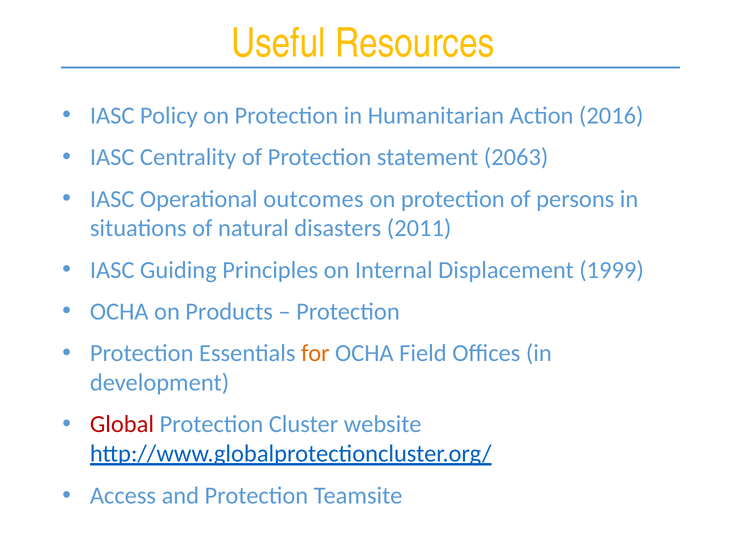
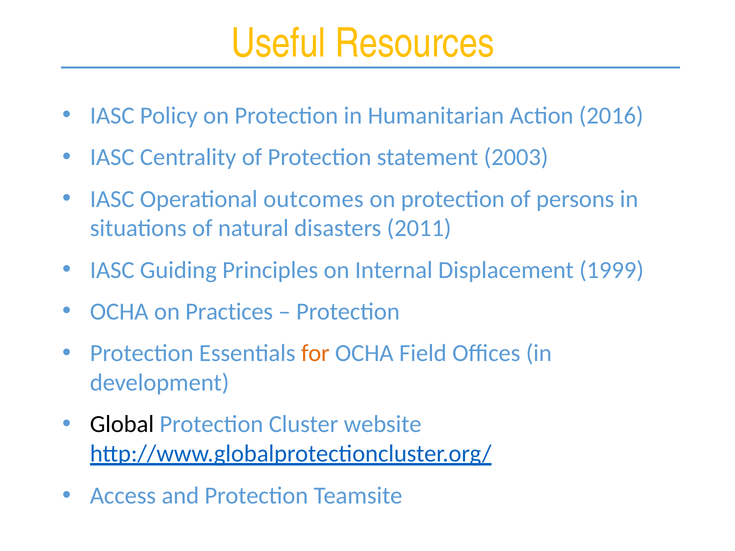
2063: 2063 -> 2003 (516, 157)
Products: Products -> Practices (229, 312)
Global colour: red -> black (122, 425)
